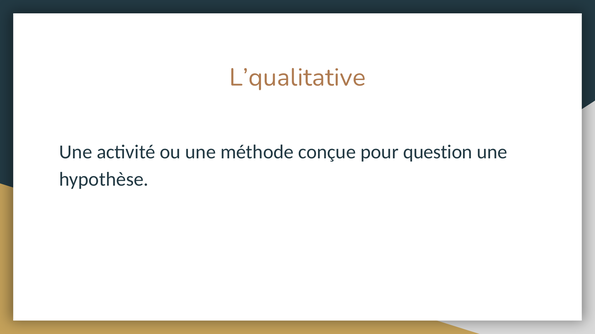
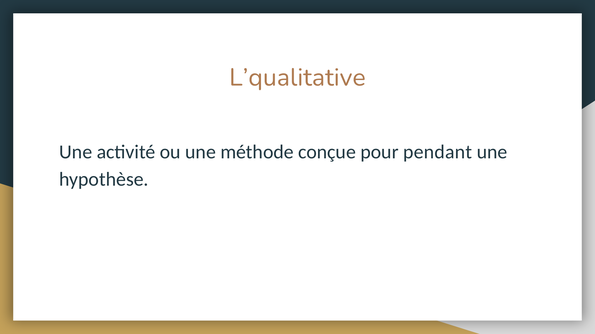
question: question -> pendant (438, 152)
